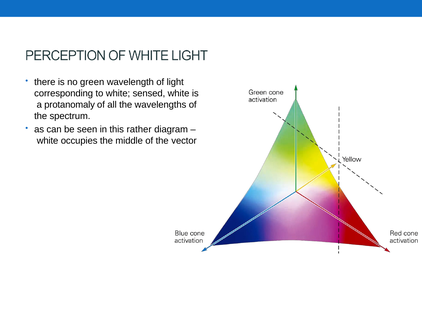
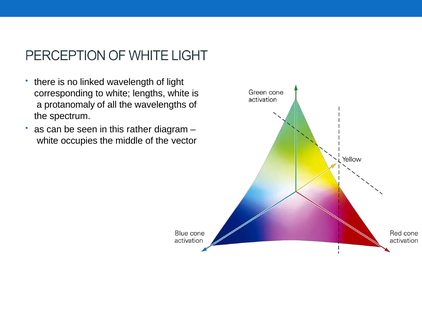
green: green -> linked (92, 82)
sensed: sensed -> lengths (149, 93)
